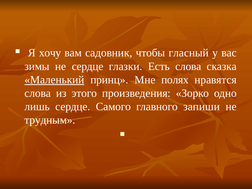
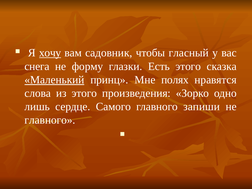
хочу underline: none -> present (50, 53)
зимы: зимы -> снега (37, 66)
не сердце: сердце -> форму (88, 66)
Есть слова: слова -> этого (188, 66)
трудным: трудным -> главного (50, 120)
